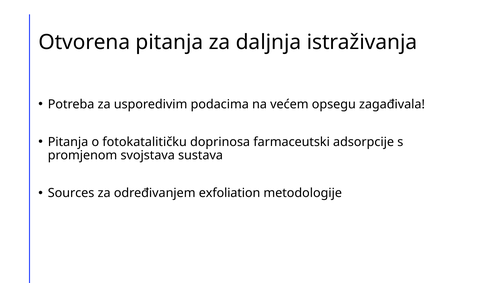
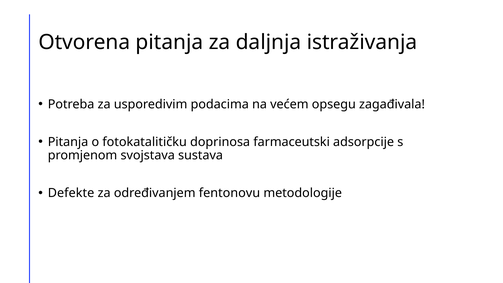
Sources: Sources -> Defekte (71, 193)
exfoliation: exfoliation -> fentonovu (229, 193)
